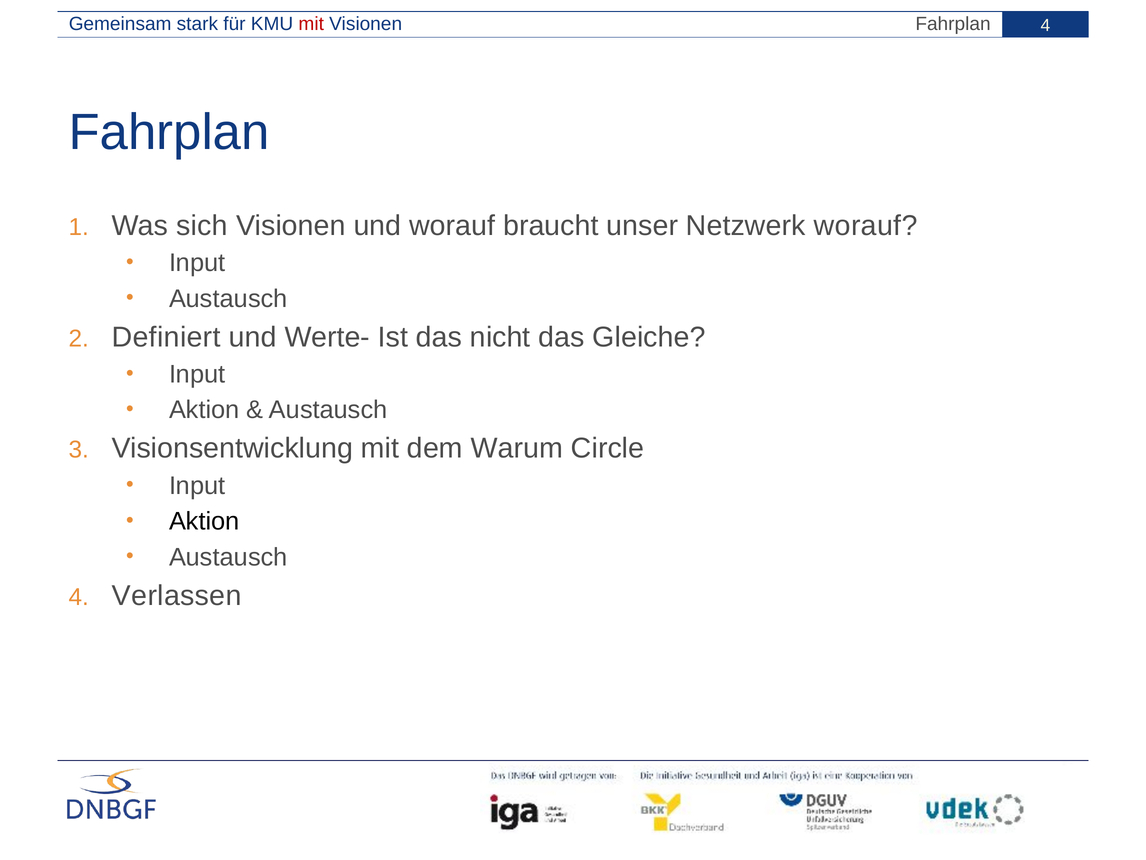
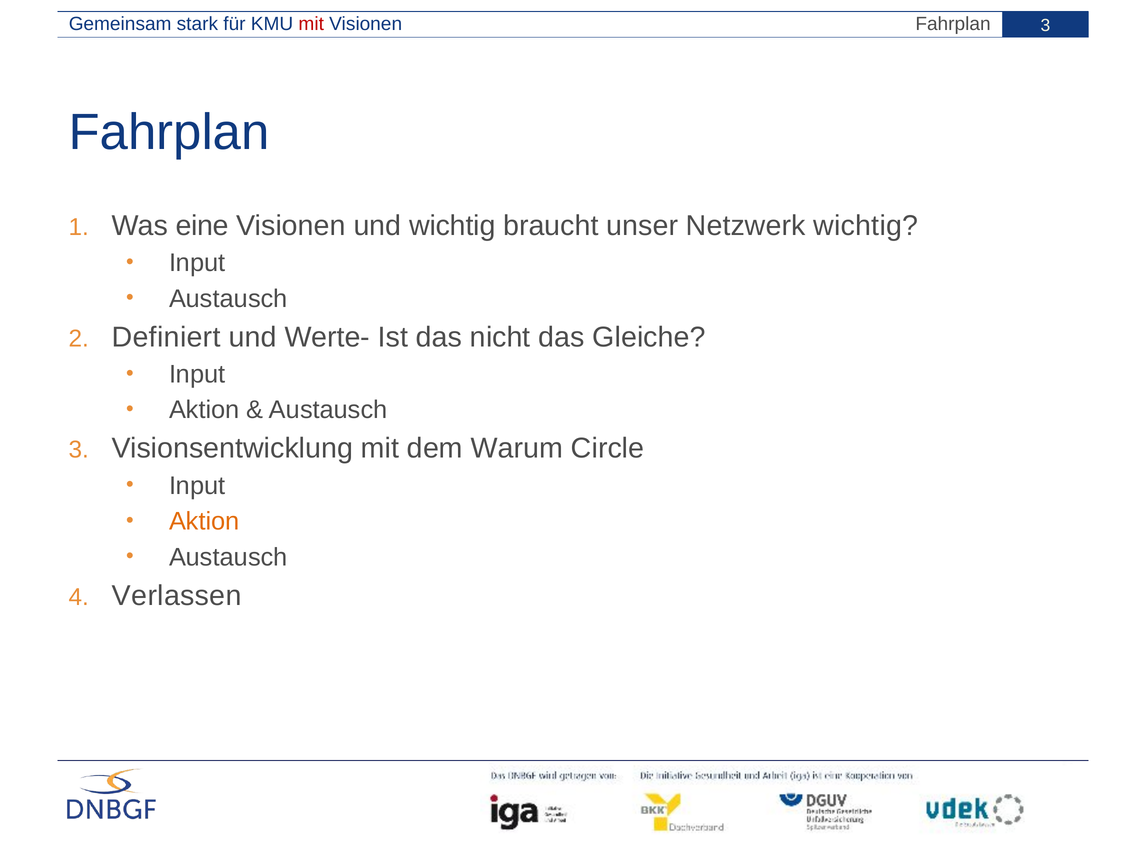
Fahrplan 4: 4 -> 3 (1045, 26)
sich: sich -> eine (202, 225)
und worauf: worauf -> wichtig (452, 225)
Netzwerk worauf: worauf -> wichtig (866, 225)
Aktion colour: black -> orange (204, 521)
